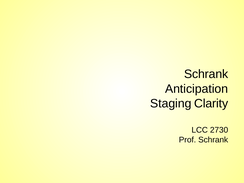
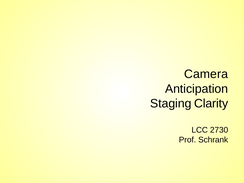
Schrank: Schrank -> Camera (206, 74)
